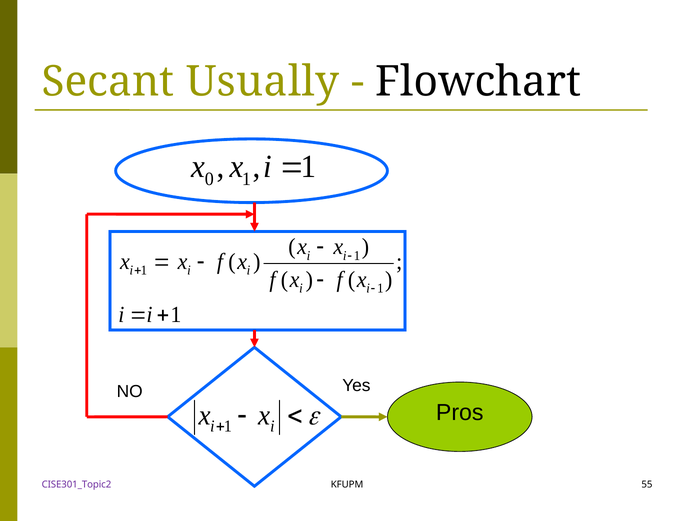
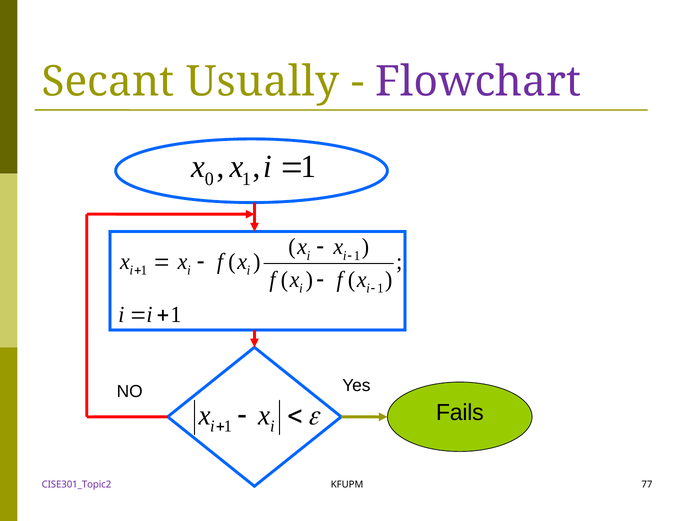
Flowchart colour: black -> purple (478, 82)
Pros: Pros -> Fails (460, 412)
55: 55 -> 77 (647, 484)
